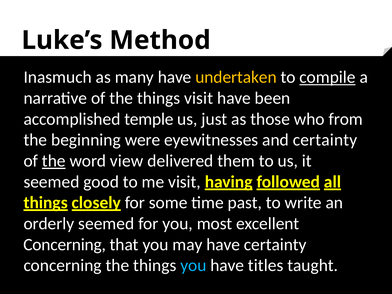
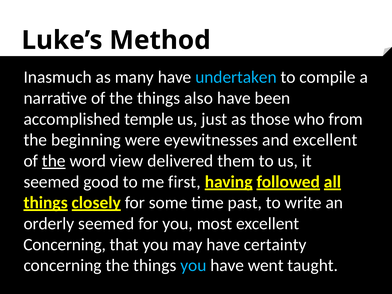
undertaken colour: yellow -> light blue (236, 77)
compile underline: present -> none (327, 77)
things visit: visit -> also (199, 98)
and certainty: certainty -> excellent (325, 140)
me visit: visit -> first (184, 182)
titles: titles -> went (266, 265)
